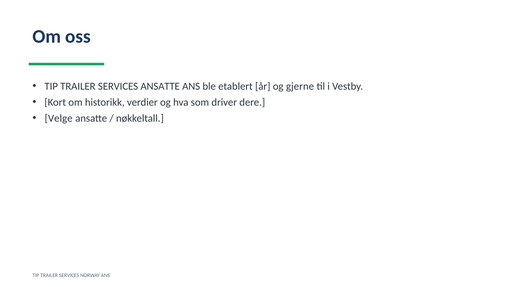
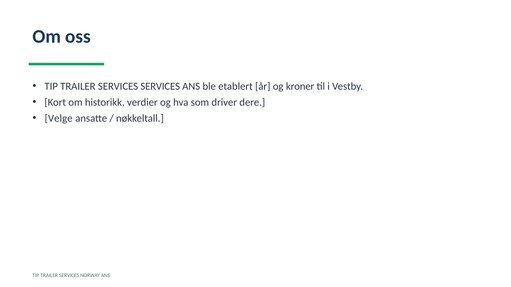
SERVICES ANSATTE: ANSATTE -> SERVICES (160, 87)
gjerne: gjerne -> kroner (300, 87)
